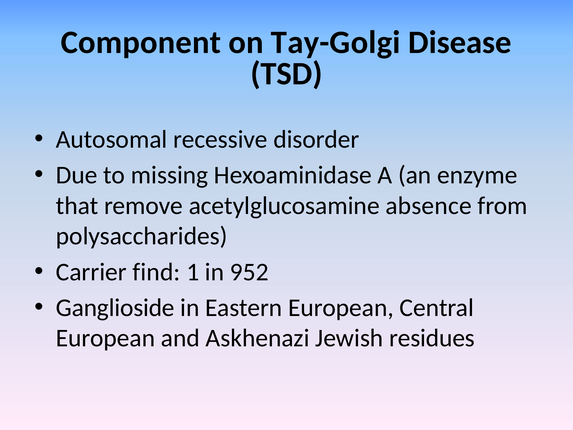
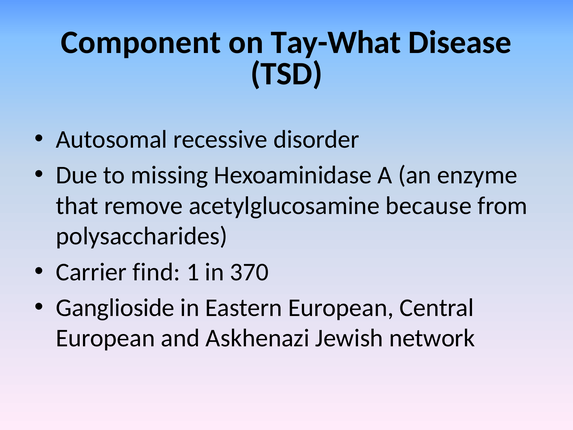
Tay-Golgi: Tay-Golgi -> Tay-What (336, 42)
absence: absence -> because (429, 206)
952: 952 -> 370 (249, 272)
residues: residues -> network (432, 338)
